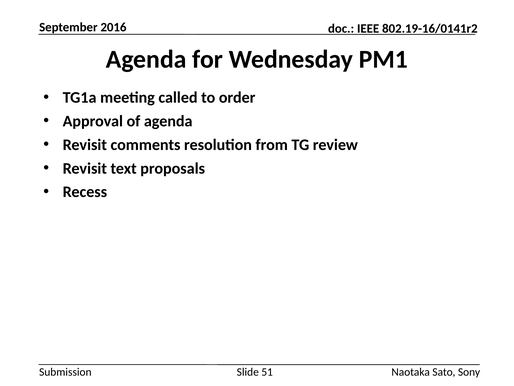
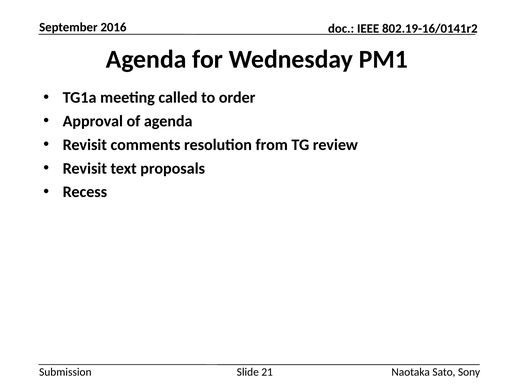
51: 51 -> 21 (267, 372)
